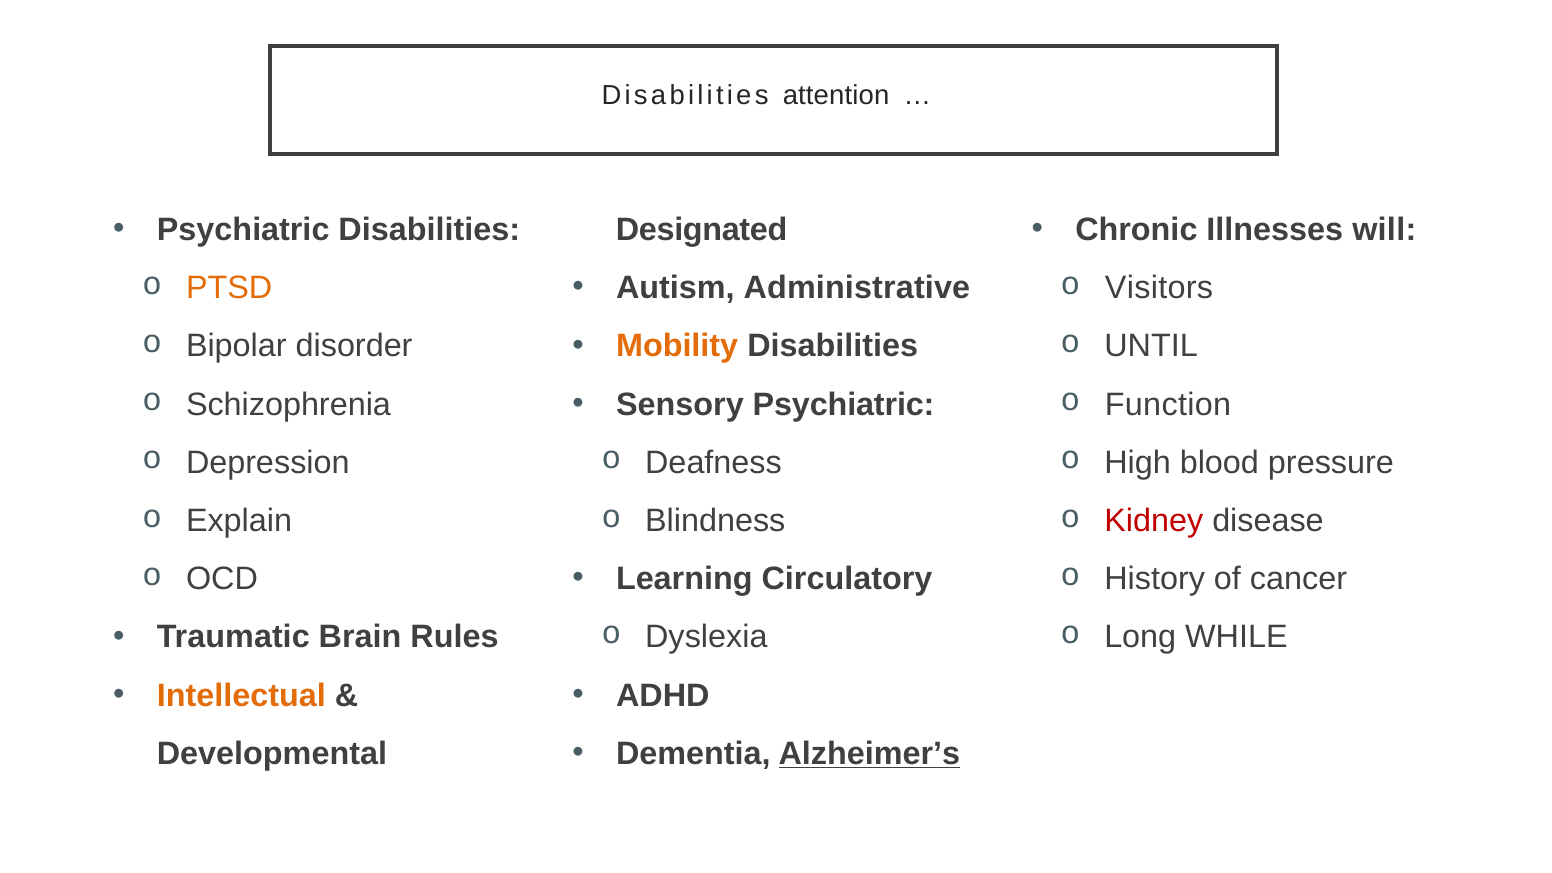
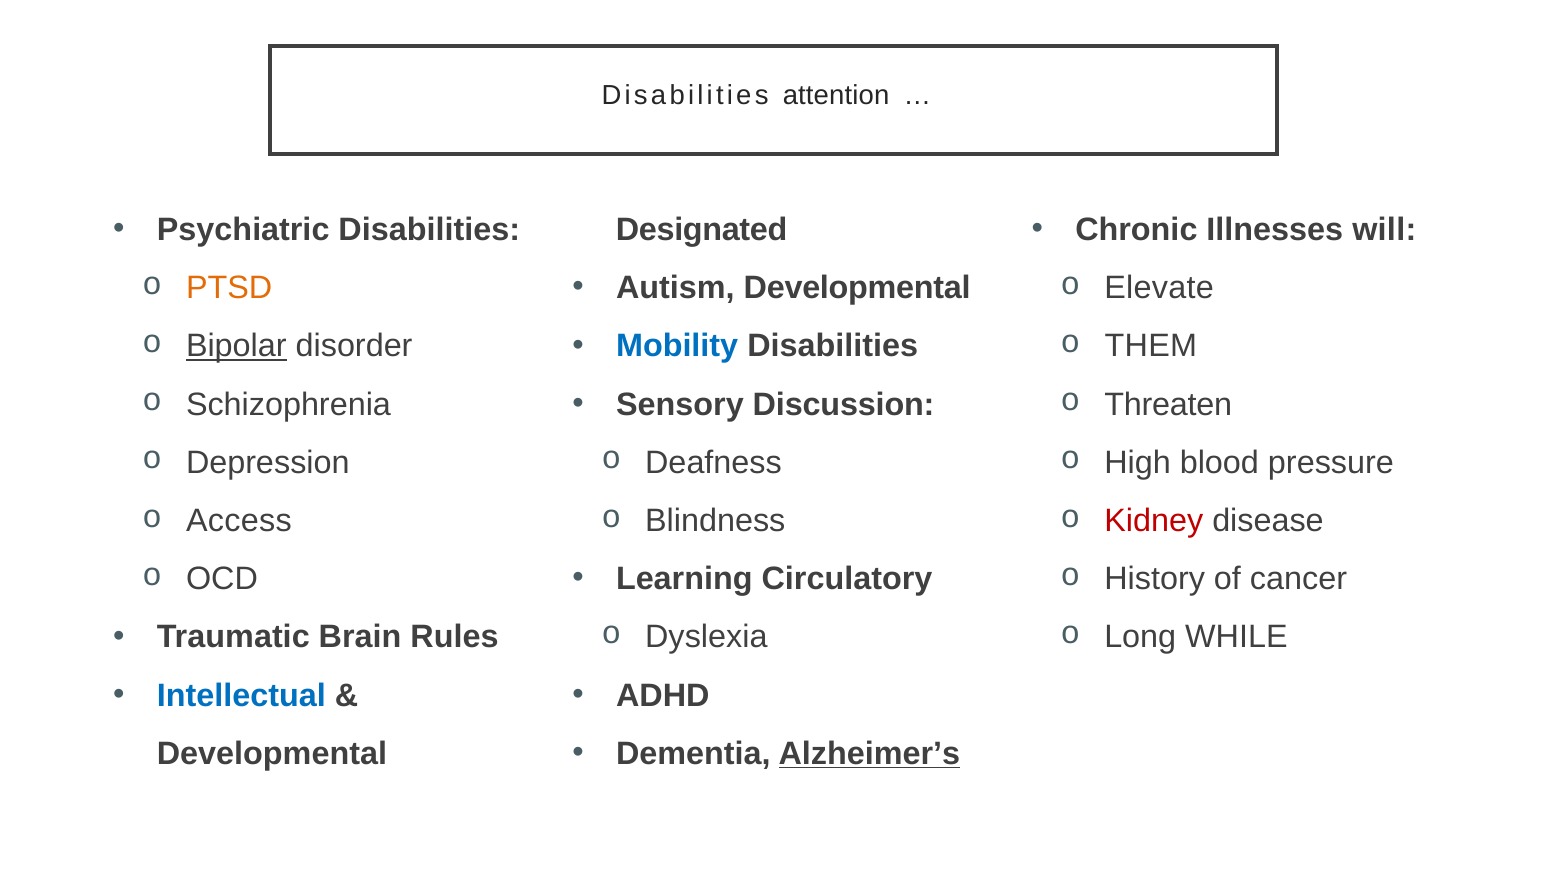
Autism Administrative: Administrative -> Developmental (857, 288)
Visitors: Visitors -> Elevate (1159, 288)
Mobility colour: orange -> blue (677, 346)
Bipolar underline: none -> present (236, 346)
UNTIL: UNTIL -> THEM (1151, 346)
Sensory Psychiatric: Psychiatric -> Discussion (844, 404)
Function: Function -> Threaten (1168, 404)
Explain: Explain -> Access (239, 521)
Intellectual colour: orange -> blue (241, 695)
